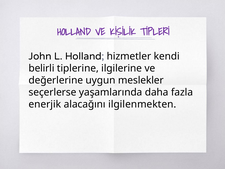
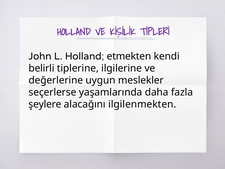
hizmetler: hizmetler -> etmekten (129, 56)
enerjik: enerjik -> şeylere (45, 104)
